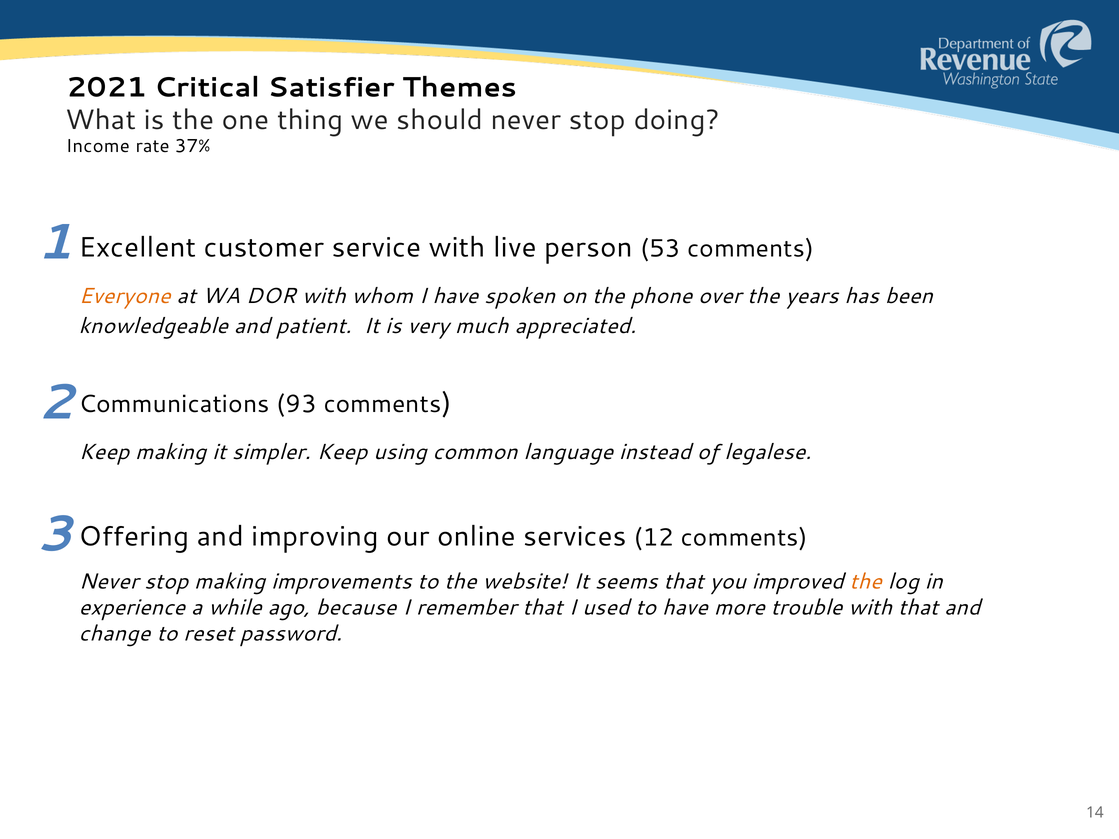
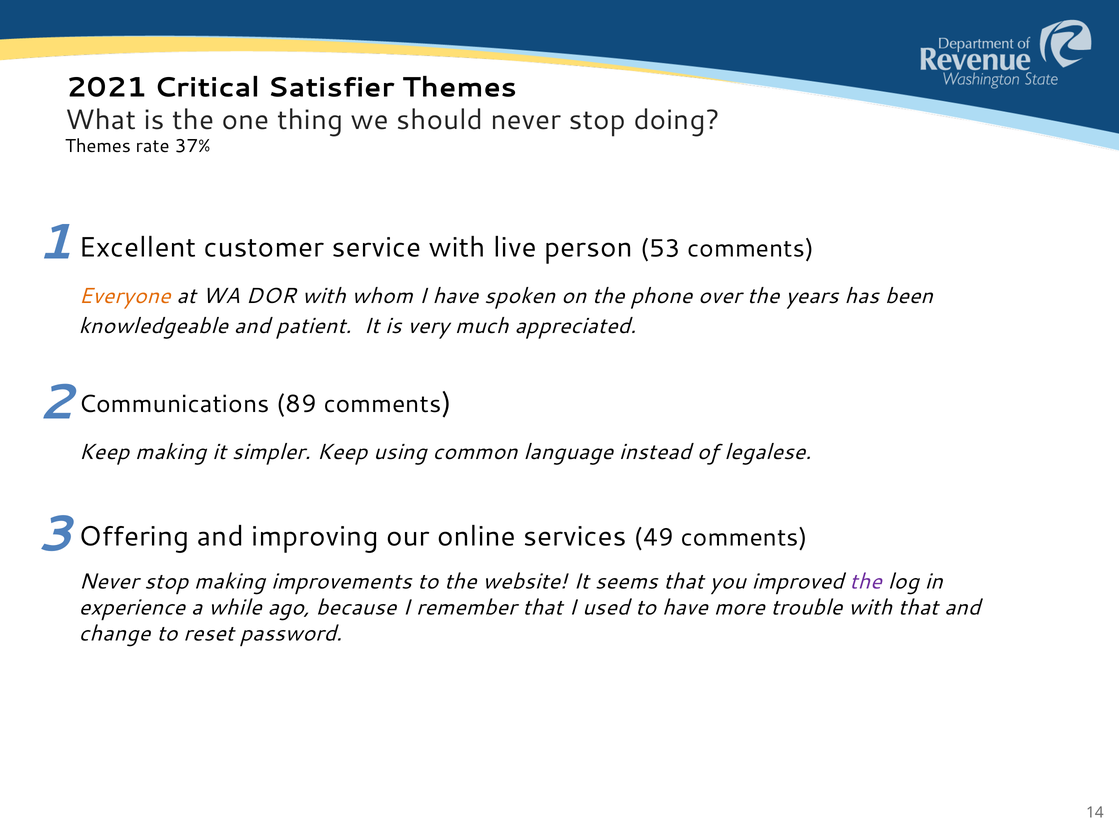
Income: Income -> Themes (98, 146)
93: 93 -> 89 (297, 404)
12: 12 -> 49 (654, 538)
the colour: orange -> purple (866, 582)
